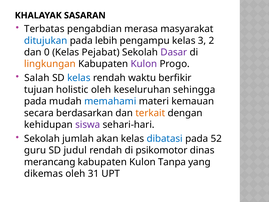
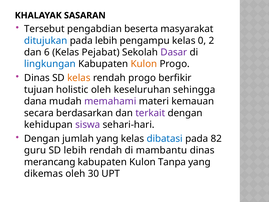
Terbatas: Terbatas -> Tersebut (44, 29)
merasa: merasa -> beserta (141, 29)
3: 3 -> 0 (202, 41)
0: 0 -> 6 (47, 52)
lingkungan colour: orange -> blue (50, 64)
Kulon colour: purple -> orange (144, 64)
Salah: Salah -> Dinas (37, 78)
kelas colour: blue -> orange (79, 78)
rendah waktu: waktu -> progo (142, 78)
pada: pada -> dana (35, 101)
memahami colour: blue -> purple (110, 101)
terkait colour: orange -> purple (150, 113)
Sekolah: Sekolah -> Dengan (42, 138)
jumlah akan: akan -> yang (107, 138)
52: 52 -> 82 (216, 138)
SD judul: judul -> lebih (75, 150)
psikomotor: psikomotor -> mambantu (161, 150)
31: 31 -> 30 (93, 174)
